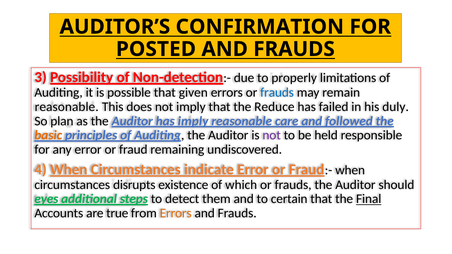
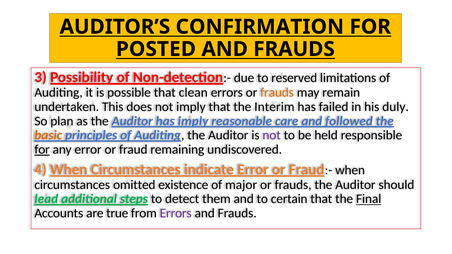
properly: properly -> reserved (294, 78)
given: given -> clean (193, 93)
frauds colour: blue -> orange (277, 93)
reasonable: reasonable -> undertaken (67, 107)
Reduce: Reduce -> Interim (274, 107)
for underline: none -> present (42, 150)
disrupts: disrupts -> omitted (134, 185)
which: which -> major (241, 185)
eyes: eyes -> lead (46, 199)
Errors colour: orange -> purple (176, 213)
